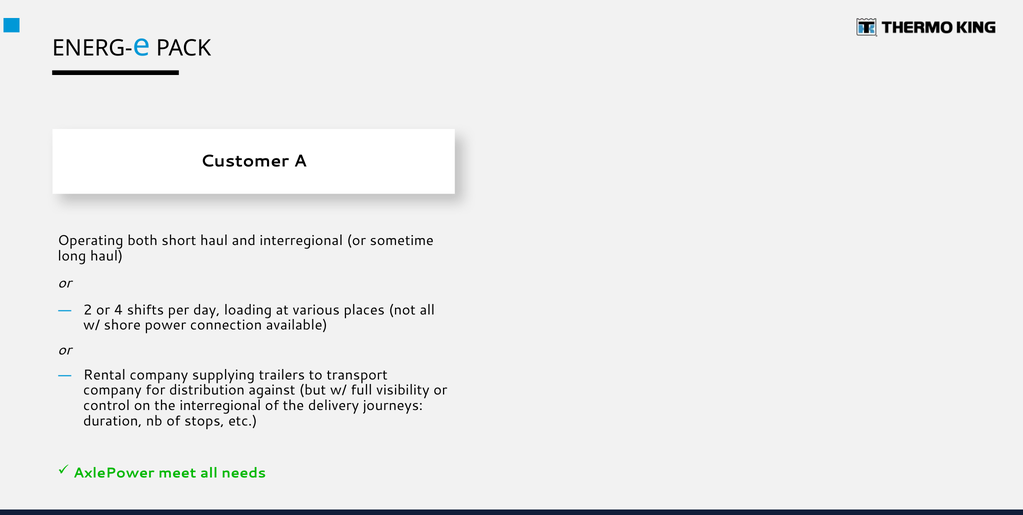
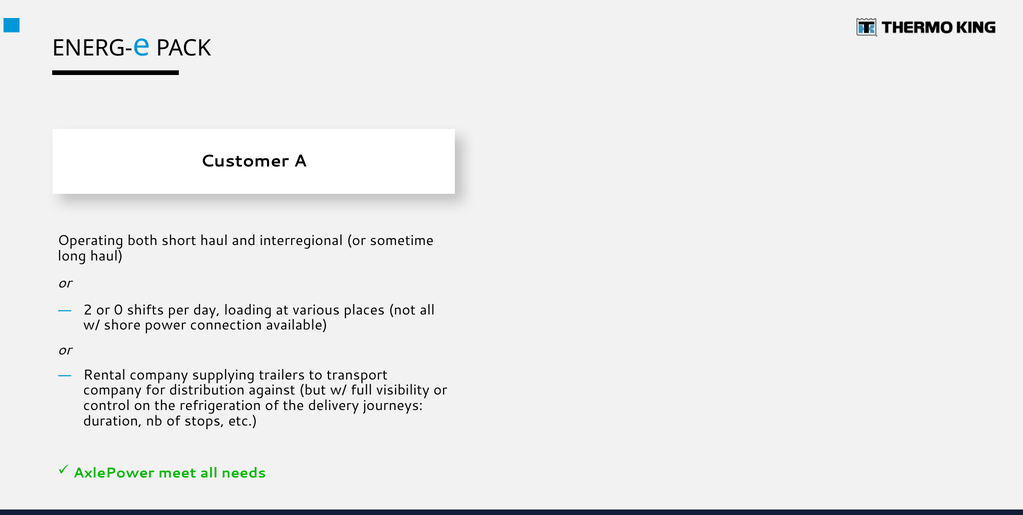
4: 4 -> 0 (118, 310)
the interregional: interregional -> refrigeration (220, 406)
